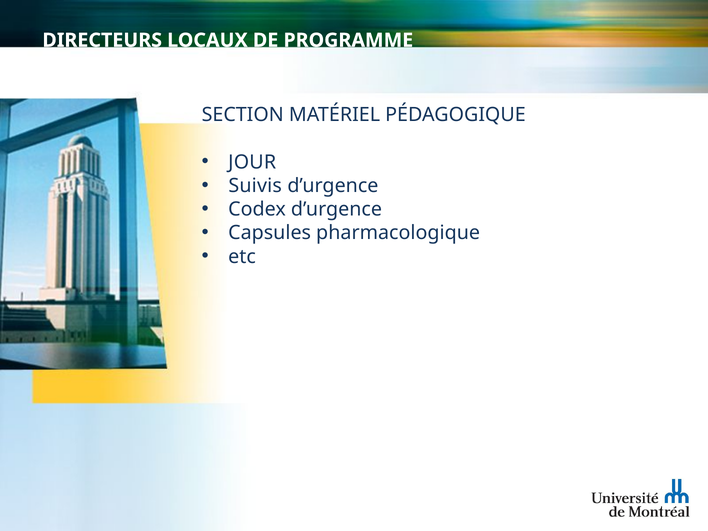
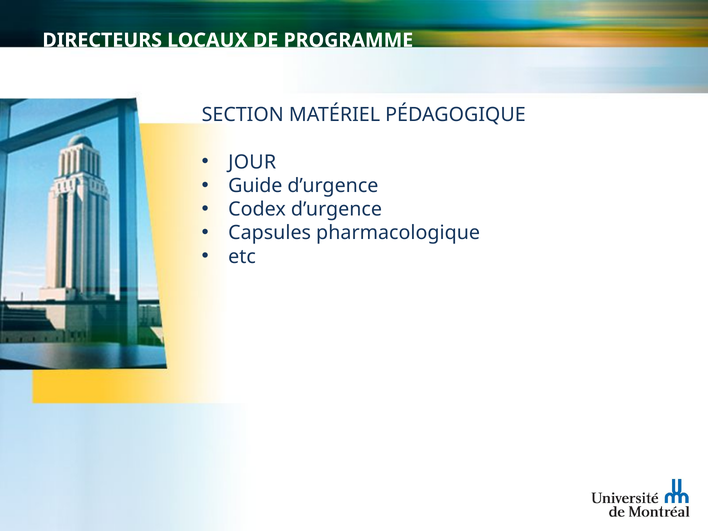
Suivis: Suivis -> Guide (255, 186)
